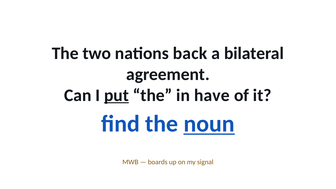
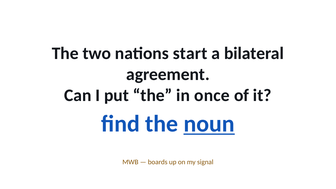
back: back -> start (190, 53)
put underline: present -> none (116, 95)
have: have -> once (212, 95)
